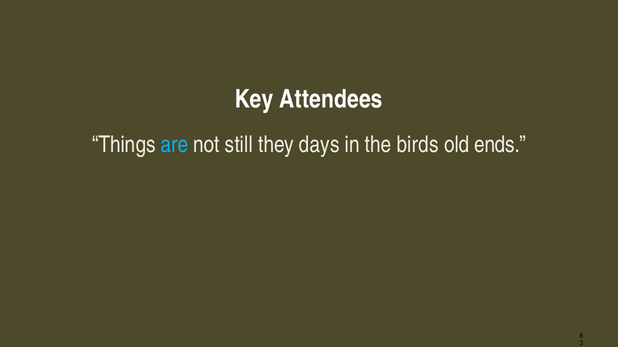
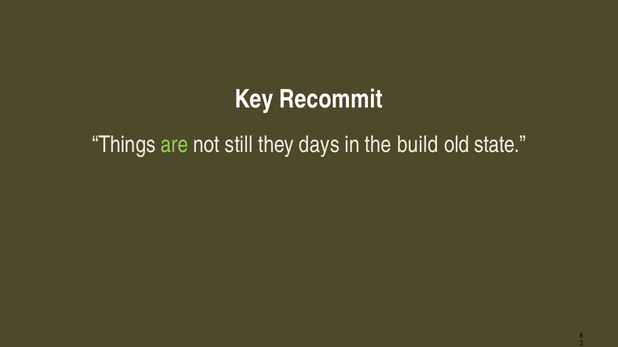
Attendees: Attendees -> Recommit (331, 100)
are colour: light blue -> light green (175, 145)
birds: birds -> build (418, 145)
ends: ends -> state (500, 145)
